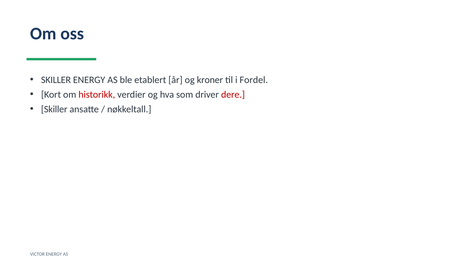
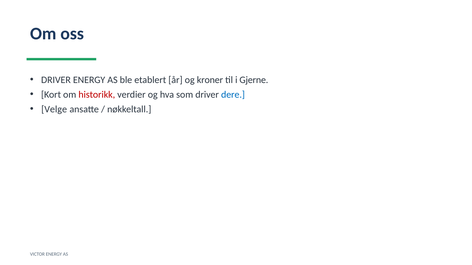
SKILLER: SKILLER -> DRIVER (56, 80)
Fordel: Fordel -> Gjerne (254, 80)
dere colour: red -> blue (233, 95)
Skiller: Skiller -> Velge (54, 109)
